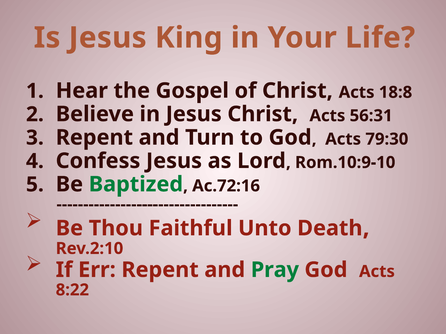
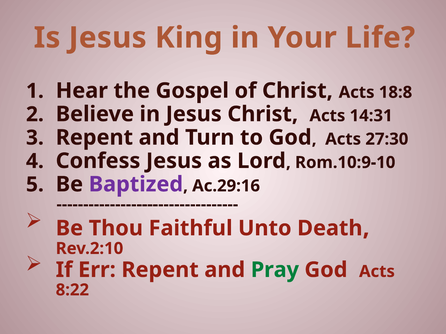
56:31: 56:31 -> 14:31 (371, 116)
79:30: 79:30 -> 27:30 (387, 139)
Baptized colour: green -> purple (136, 185)
Ac.72:16: Ac.72:16 -> Ac.29:16 (226, 186)
